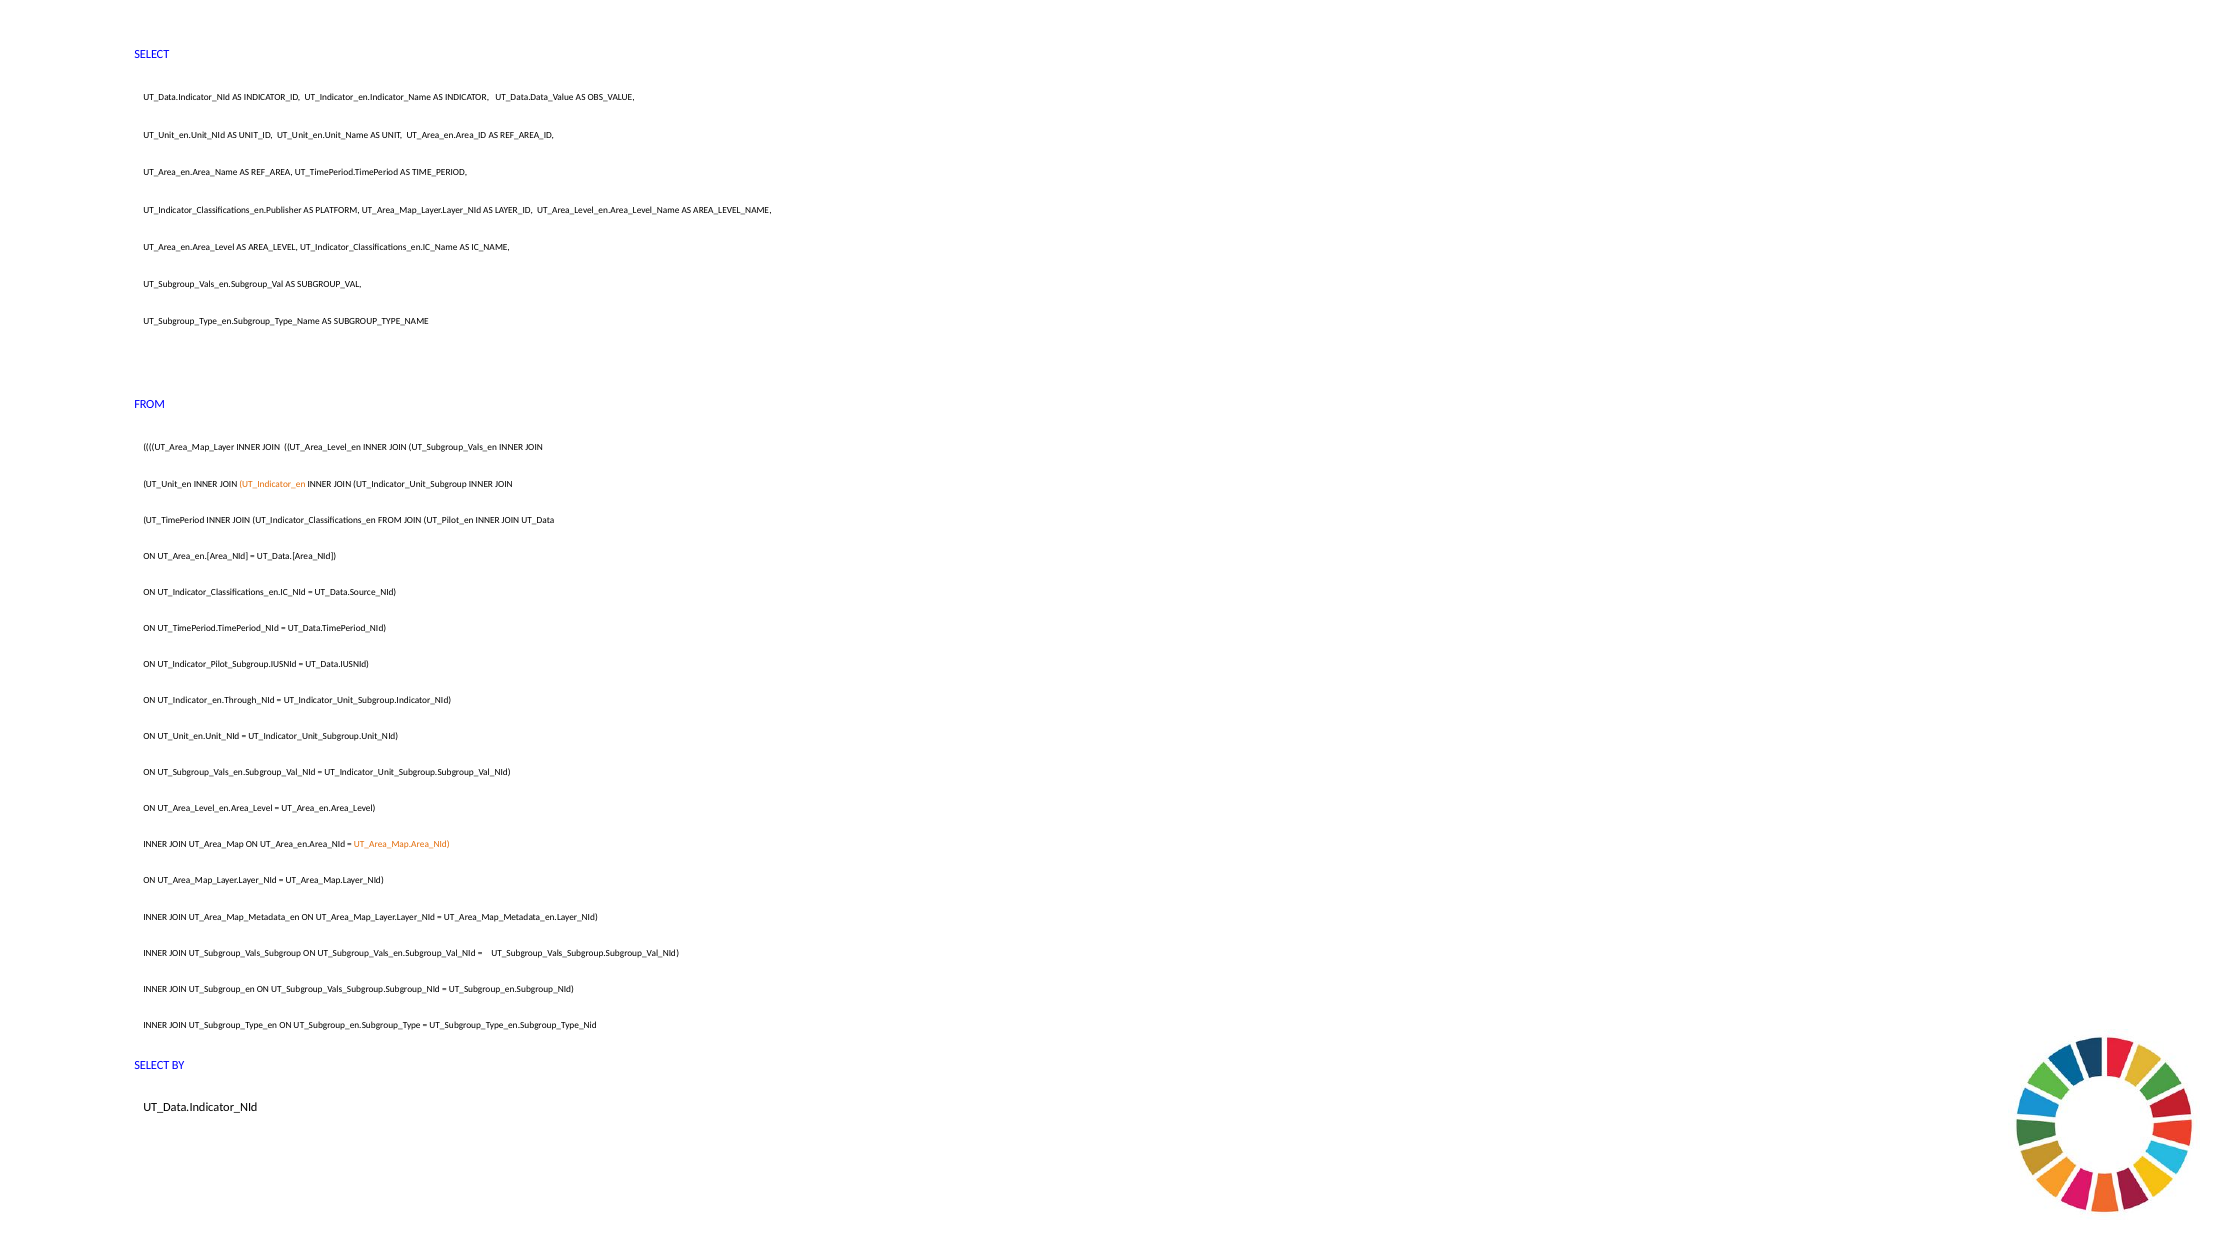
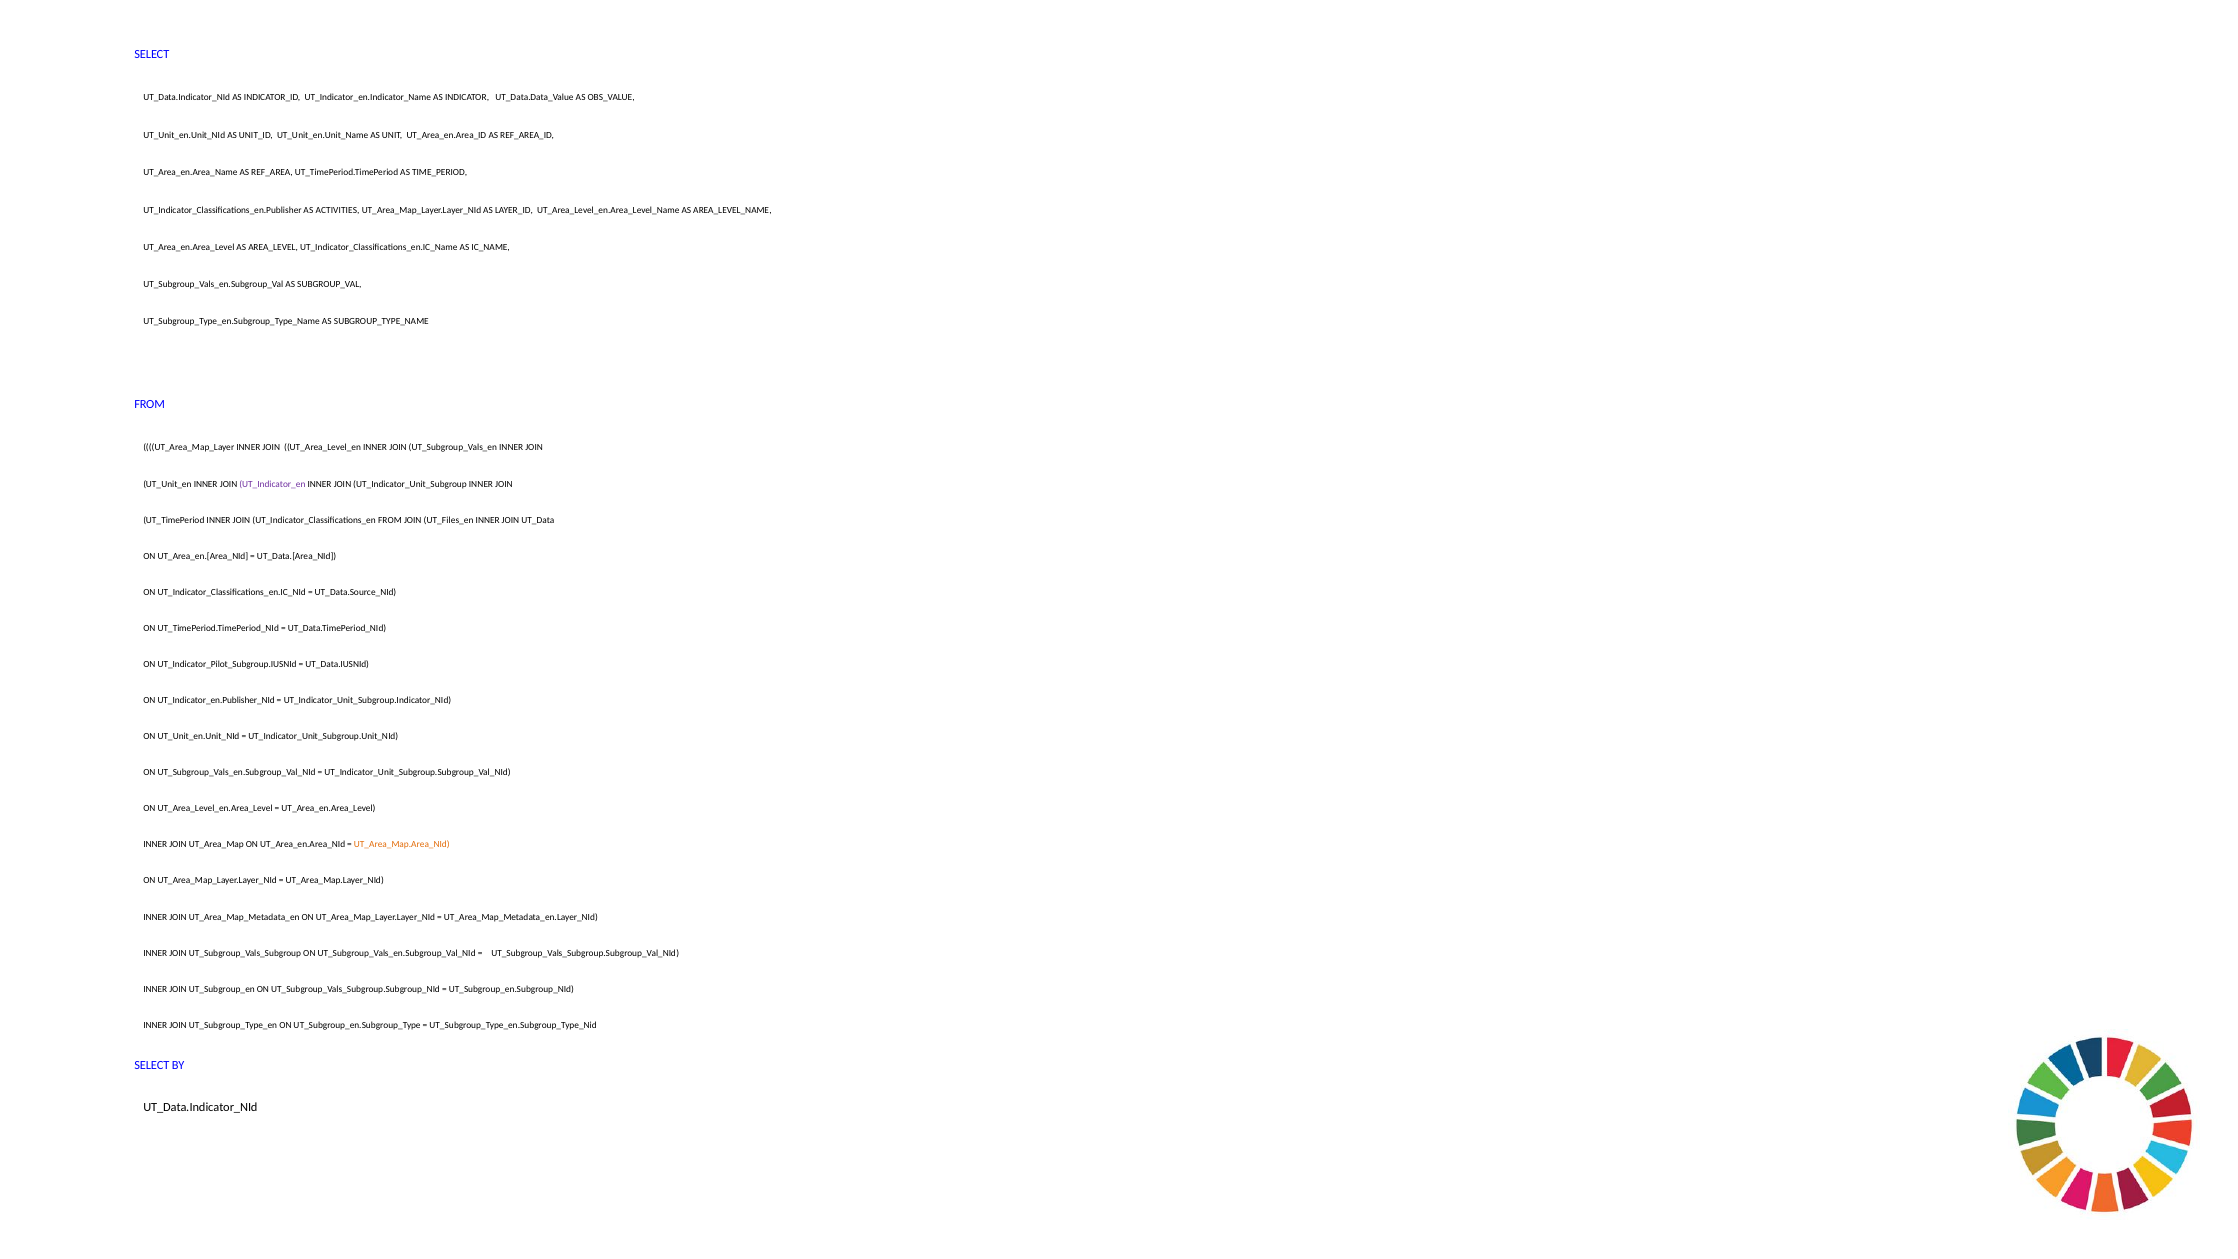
PLATFORM: PLATFORM -> ACTIVITIES (338, 210)
UT_Indicator_en colour: orange -> purple (272, 484)
UT_Pilot_en: UT_Pilot_en -> UT_Files_en (449, 520)
UT_Indicator_en.Through_NId: UT_Indicator_en.Through_NId -> UT_Indicator_en.Publisher_NId (216, 701)
